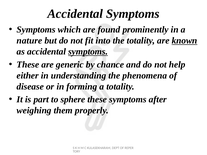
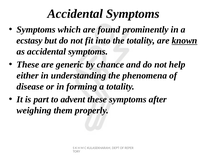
nature: nature -> ecstasy (29, 41)
symptoms underline: present -> none (88, 52)
sphere: sphere -> advent (73, 100)
